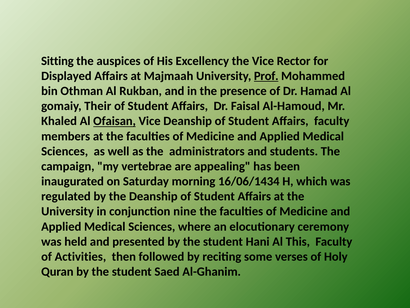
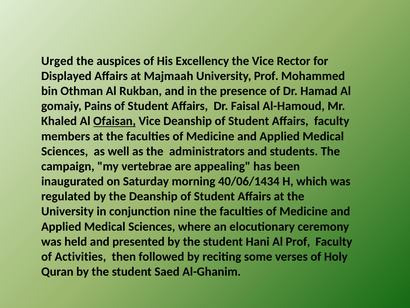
Sitting: Sitting -> Urged (57, 61)
Prof underline: present -> none (266, 76)
Their: Their -> Pains (98, 106)
16/06/1434: 16/06/1434 -> 40/06/1434 (249, 181)
Al This: This -> Prof (298, 241)
